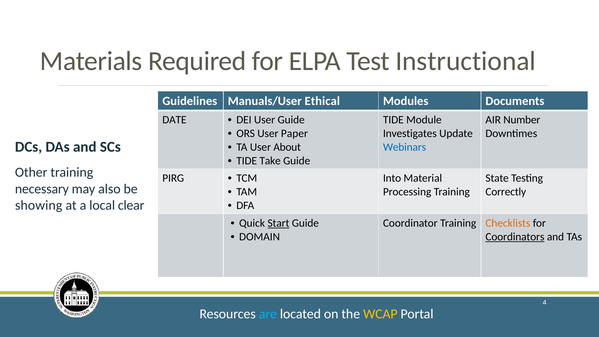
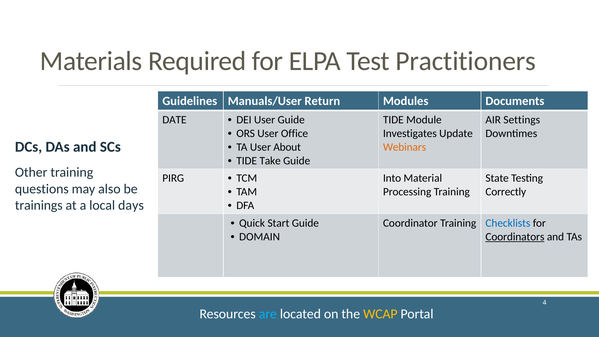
Instructional: Instructional -> Practitioners (466, 61)
Ethical: Ethical -> Return (322, 101)
Number: Number -> Settings (522, 120)
Paper: Paper -> Office (295, 133)
Webinars colour: blue -> orange (405, 147)
necessary: necessary -> questions (42, 189)
showing: showing -> trainings (39, 205)
clear: clear -> days (131, 205)
Start underline: present -> none (278, 223)
Checklists colour: orange -> blue (508, 223)
